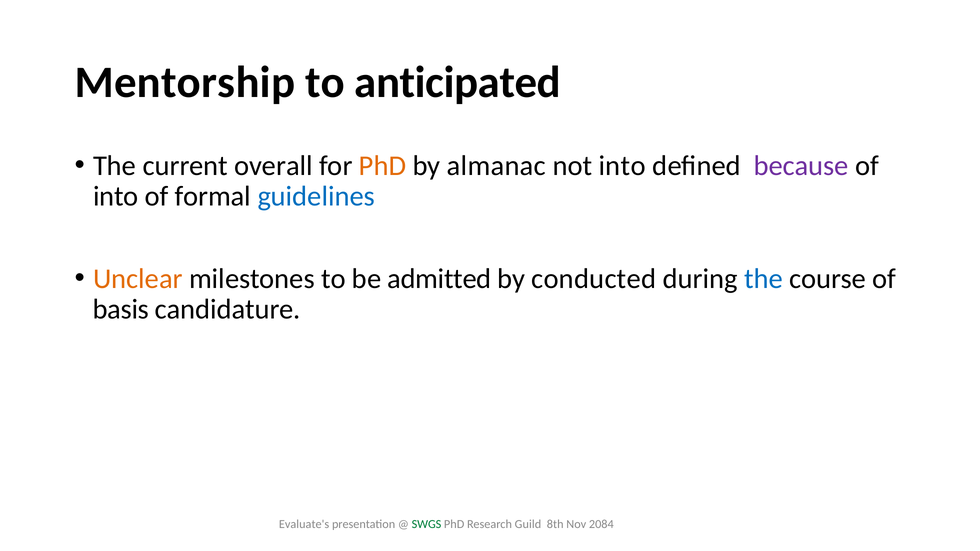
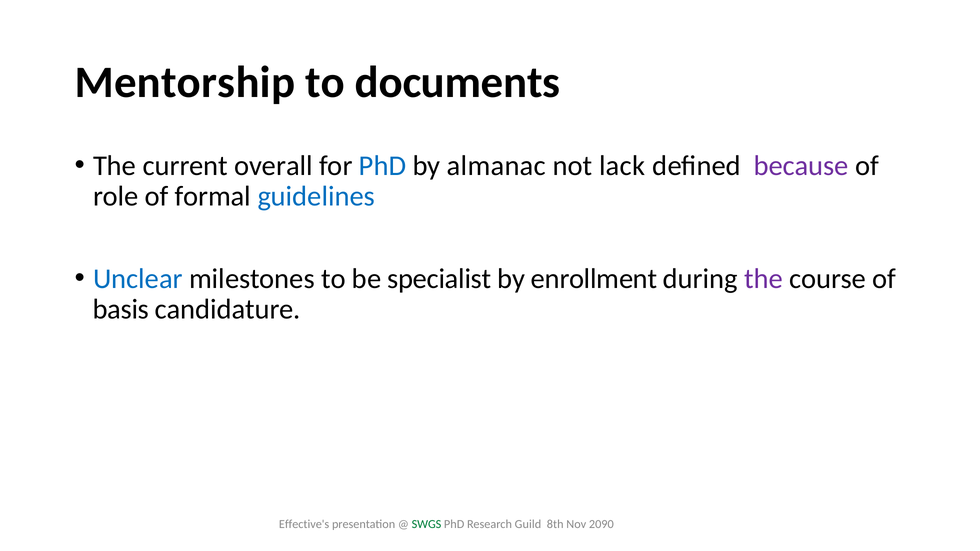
anticipated: anticipated -> documents (458, 82)
PhD colour: orange -> blue (383, 166)
not into: into -> lack (622, 166)
into: into -> role (116, 197)
Unclear colour: orange -> blue (138, 279)
admitted: admitted -> specialist (439, 279)
conducted: conducted -> enrollment (594, 279)
the colour: blue -> purple (763, 279)
Evaluate's: Evaluate's -> Effective's (304, 525)
2084: 2084 -> 2090 (601, 525)
